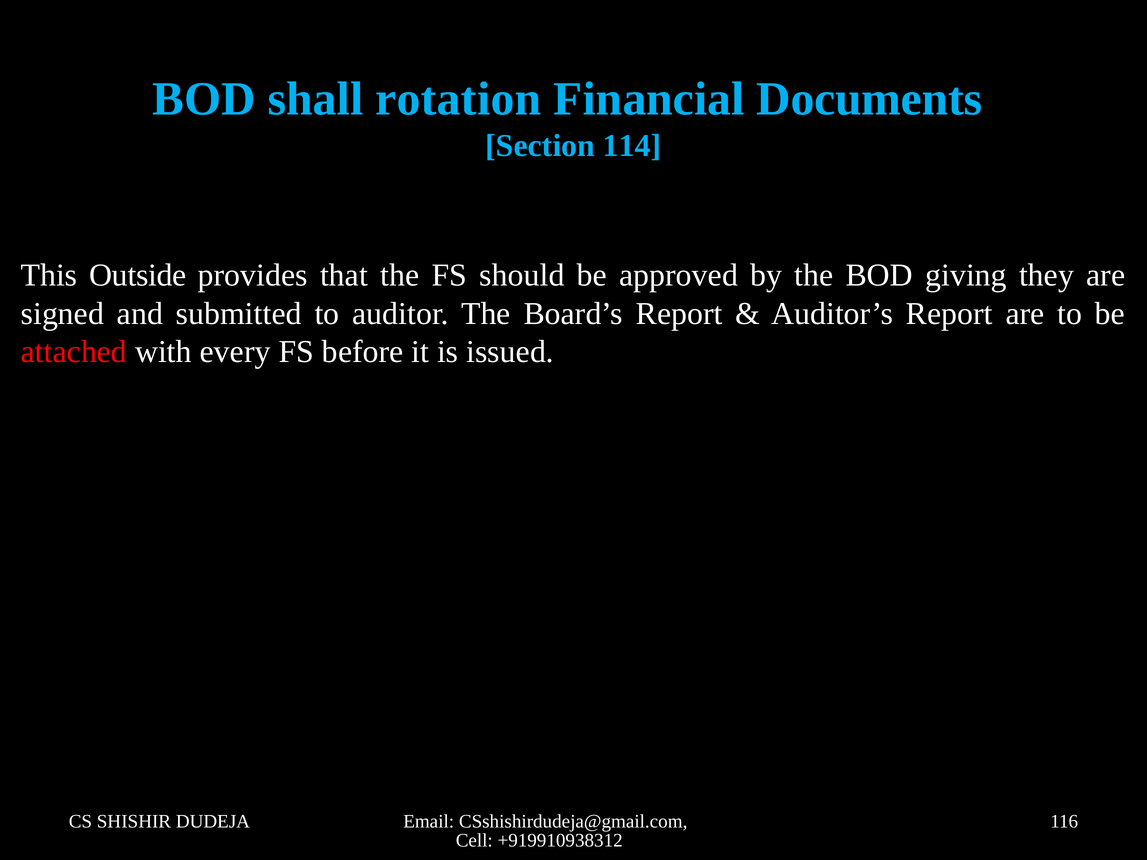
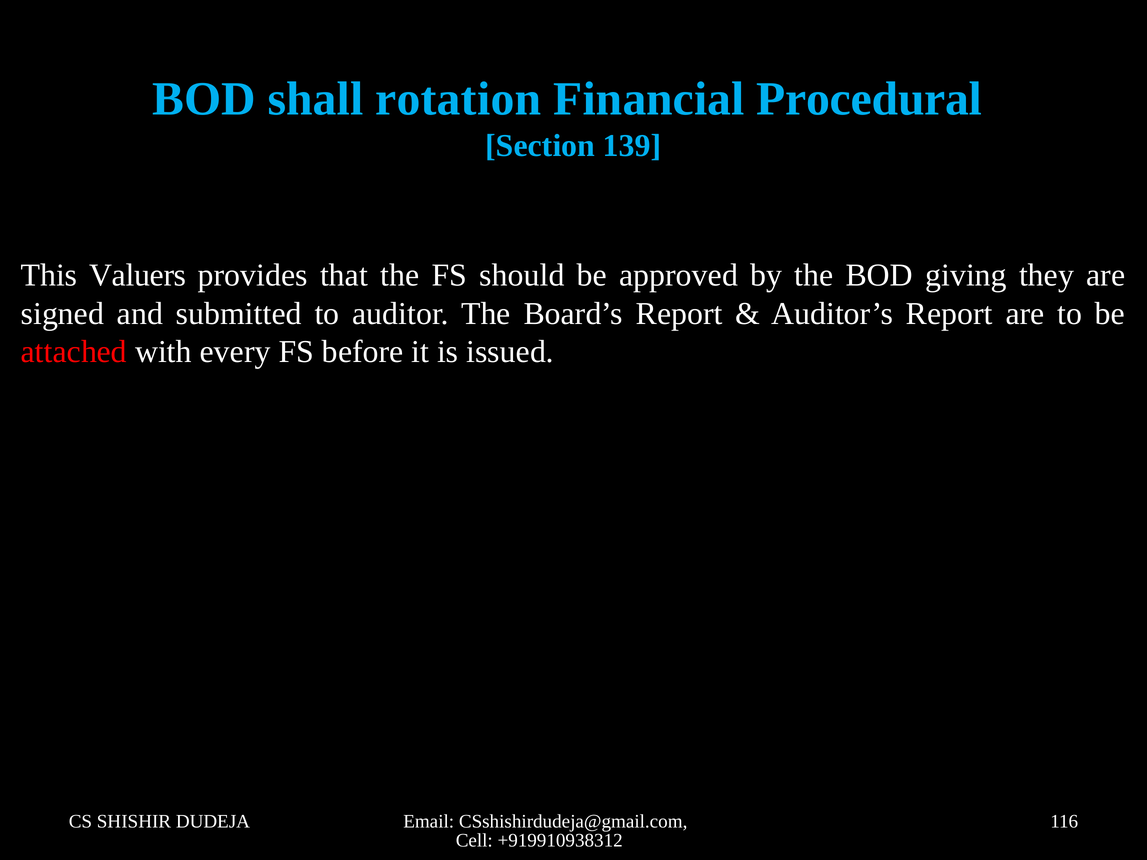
Documents: Documents -> Procedural (869, 99)
114: 114 -> 139 (632, 146)
Outside: Outside -> Valuers (138, 276)
